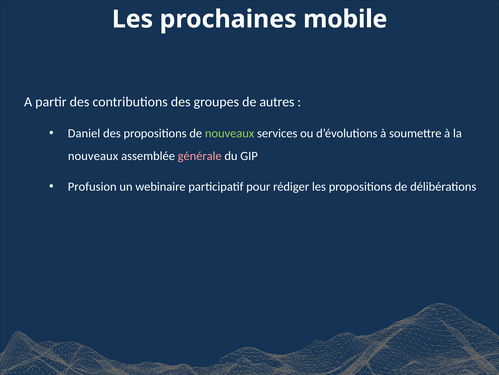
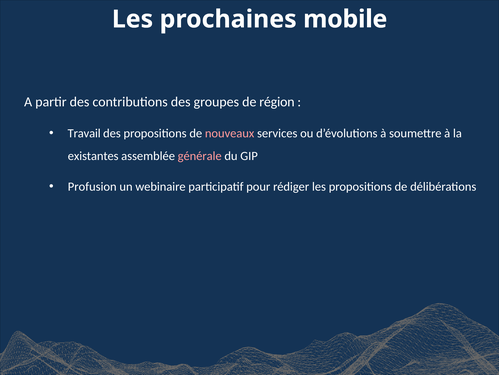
autres: autres -> région (277, 102)
Daniel: Daniel -> Travail (84, 133)
nouveaux colour: light green -> pink (230, 133)
nouveaux: nouveaux -> existantes (93, 156)
